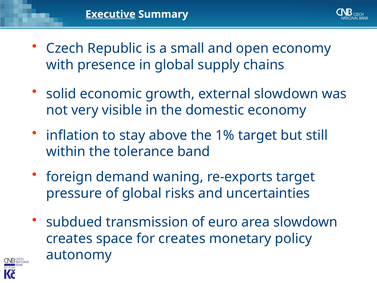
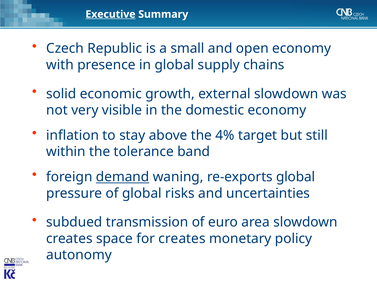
1%: 1% -> 4% (225, 135)
demand underline: none -> present (123, 177)
re-exports target: target -> global (296, 177)
